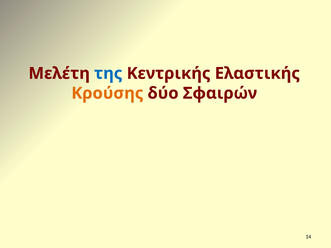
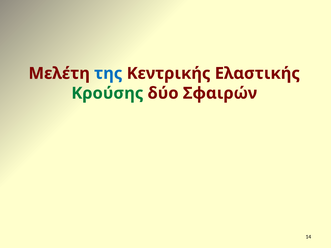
Κρούσης colour: orange -> green (107, 93)
